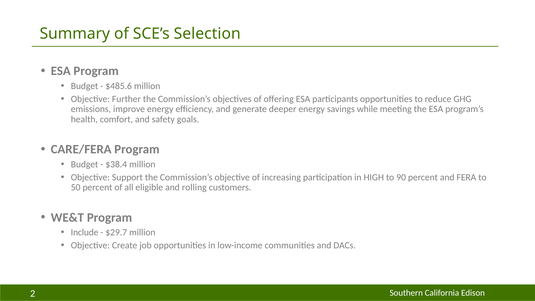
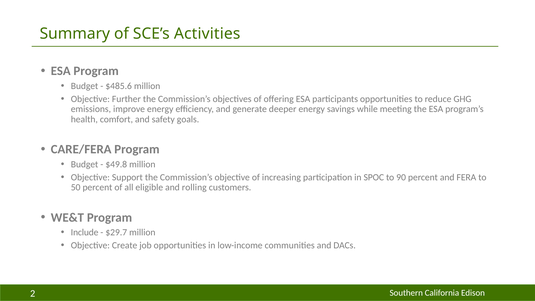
Selection: Selection -> Activities (207, 34)
$38.4: $38.4 -> $49.8 (116, 164)
HIGH: HIGH -> SPOC (374, 177)
